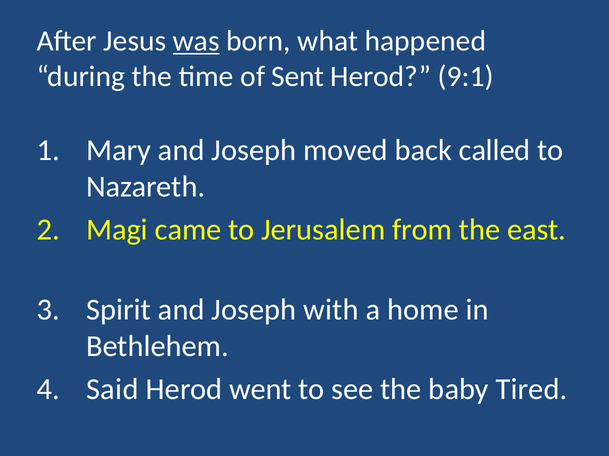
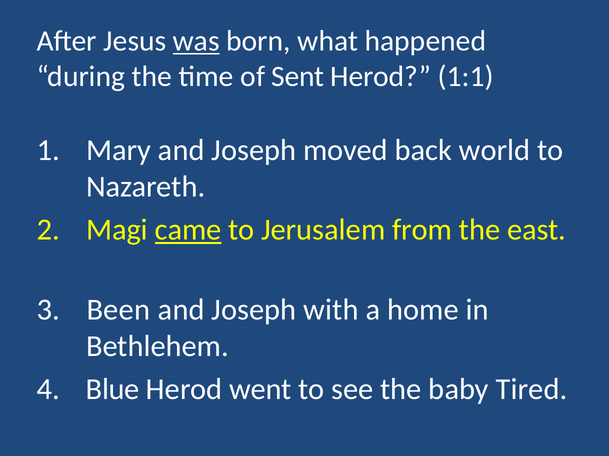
9:1: 9:1 -> 1:1 (466, 77)
called: called -> world (495, 150)
came underline: none -> present (188, 230)
Spirit: Spirit -> Been (118, 310)
Said: Said -> Blue (113, 390)
